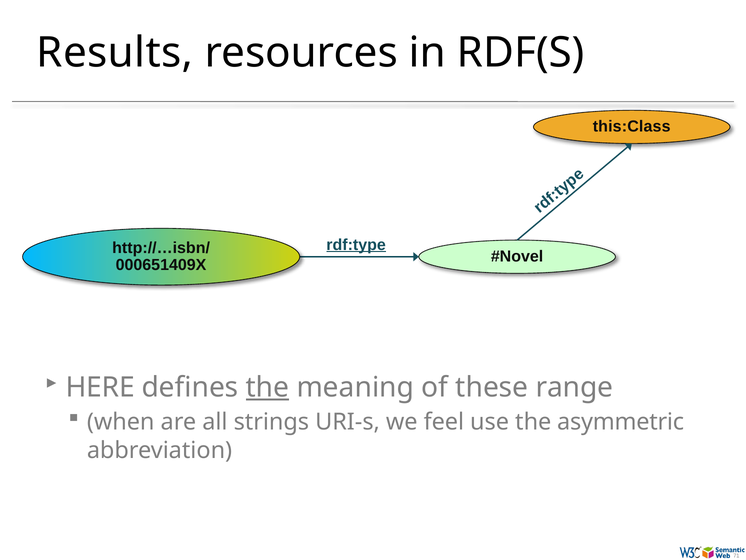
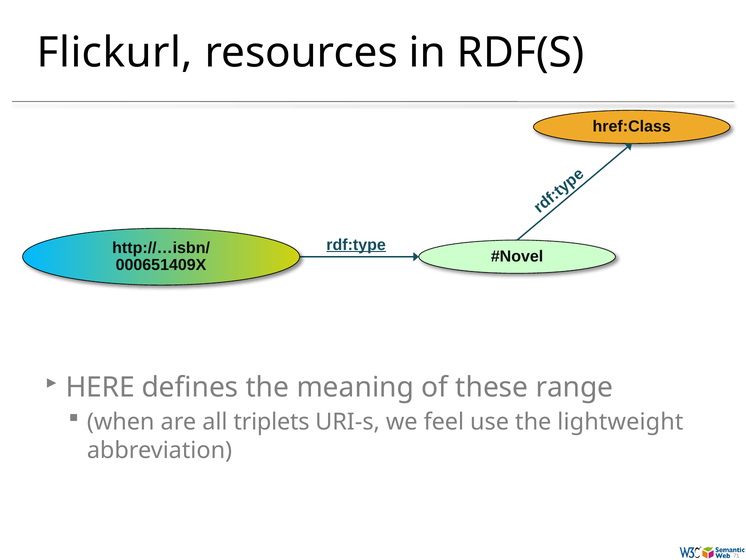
Results: Results -> Flickurl (115, 53)
this:Class: this:Class -> href:Class (632, 126)
the underline: present -> none (268, 387)
strings: strings -> triplets (271, 422)
asymmetric: asymmetric -> lightweight (620, 422)
